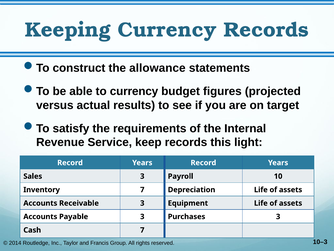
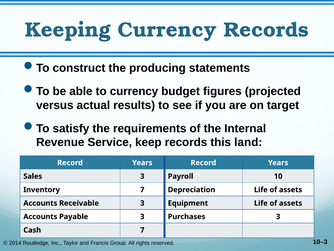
allowance: allowance -> producing (157, 68)
light: light -> land (248, 142)
